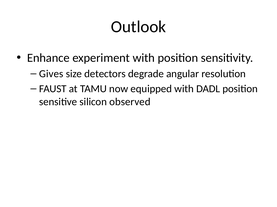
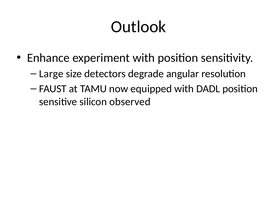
Gives: Gives -> Large (51, 74)
